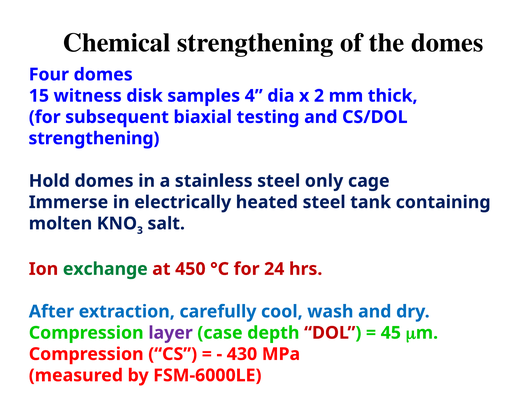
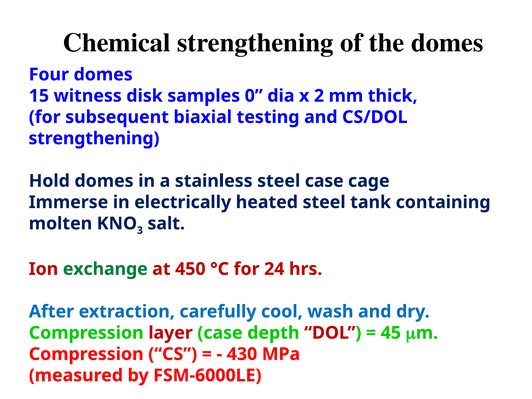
4: 4 -> 0 (254, 96)
steel only: only -> case (324, 181)
layer colour: purple -> red (171, 333)
